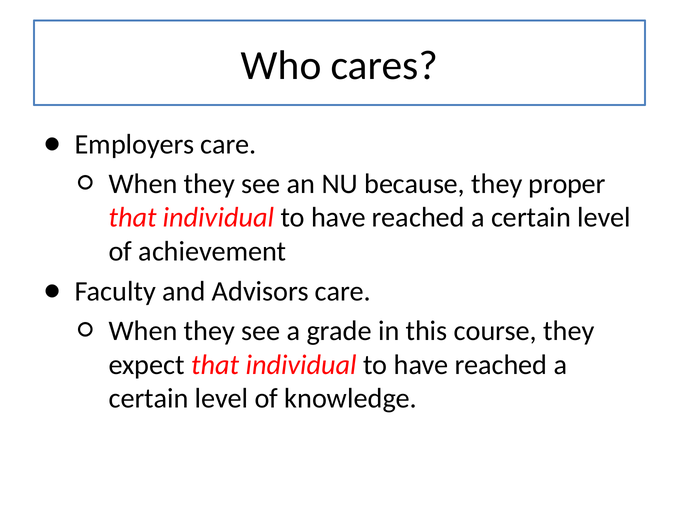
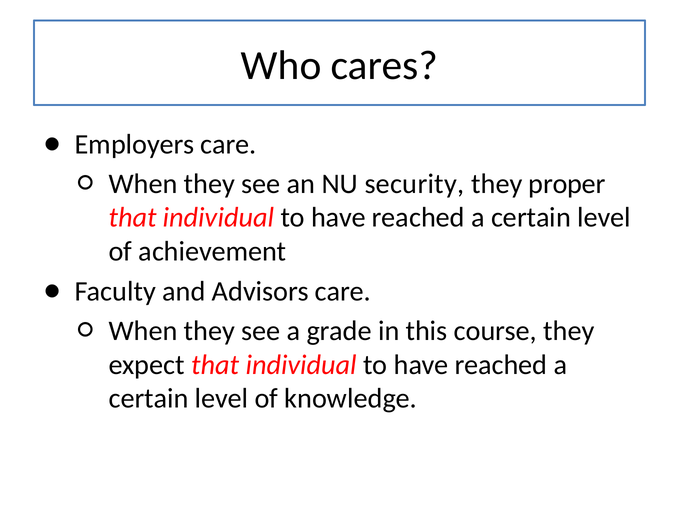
because: because -> security (414, 184)
